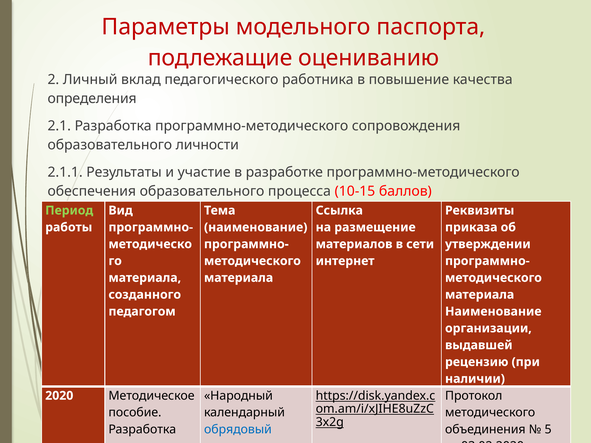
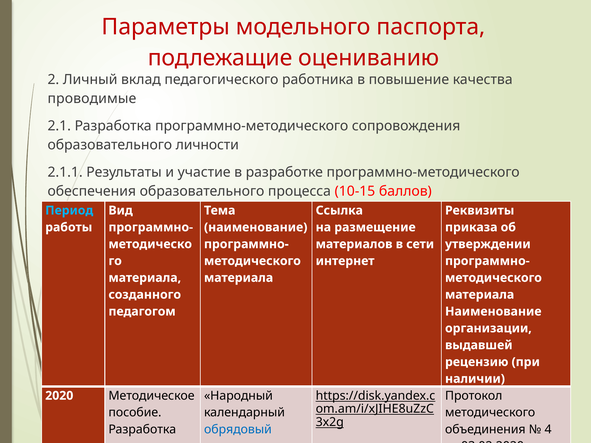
определения: определения -> проводимые (92, 99)
Период colour: light green -> light blue (69, 211)
5: 5 -> 4 (548, 430)
